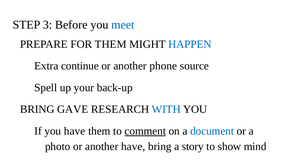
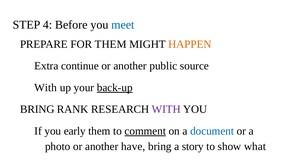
3: 3 -> 4 (48, 25)
HAPPEN colour: blue -> orange (190, 44)
phone: phone -> public (163, 66)
Spell: Spell -> With (46, 88)
back-up underline: none -> present (115, 88)
GAVE: GAVE -> RANK (73, 109)
WITH colour: blue -> purple (166, 109)
you have: have -> early (75, 131)
mind: mind -> what (255, 146)
